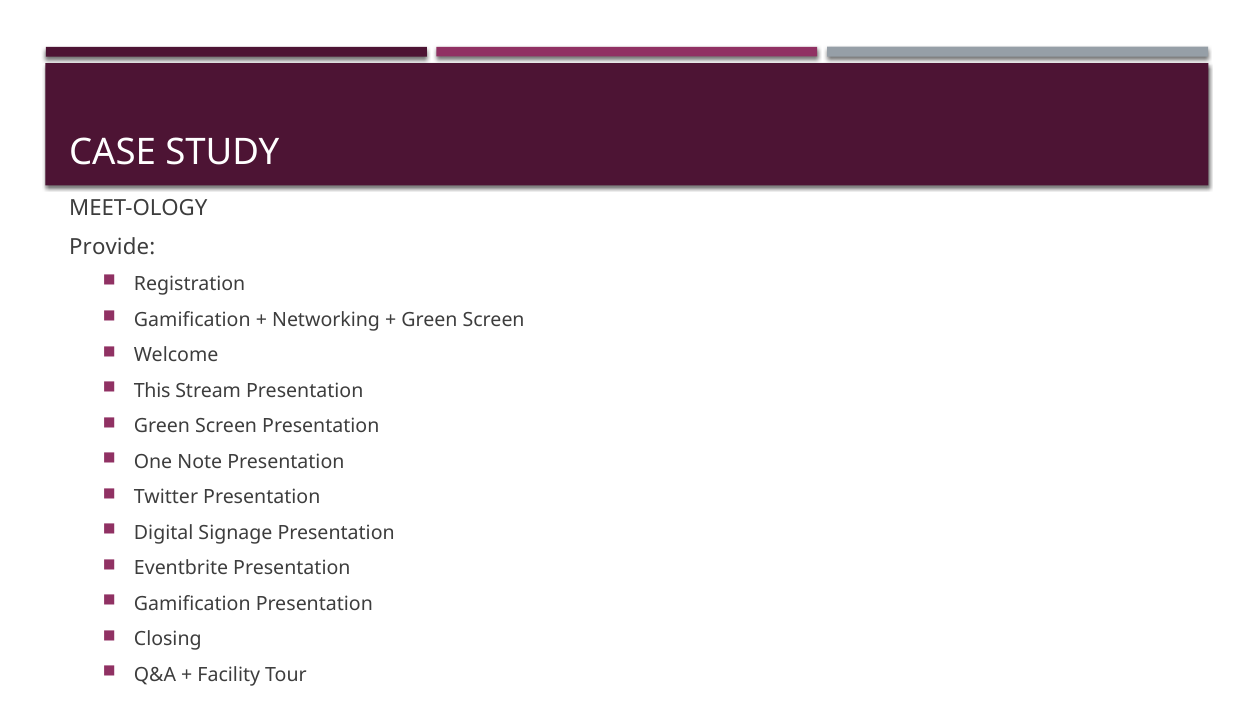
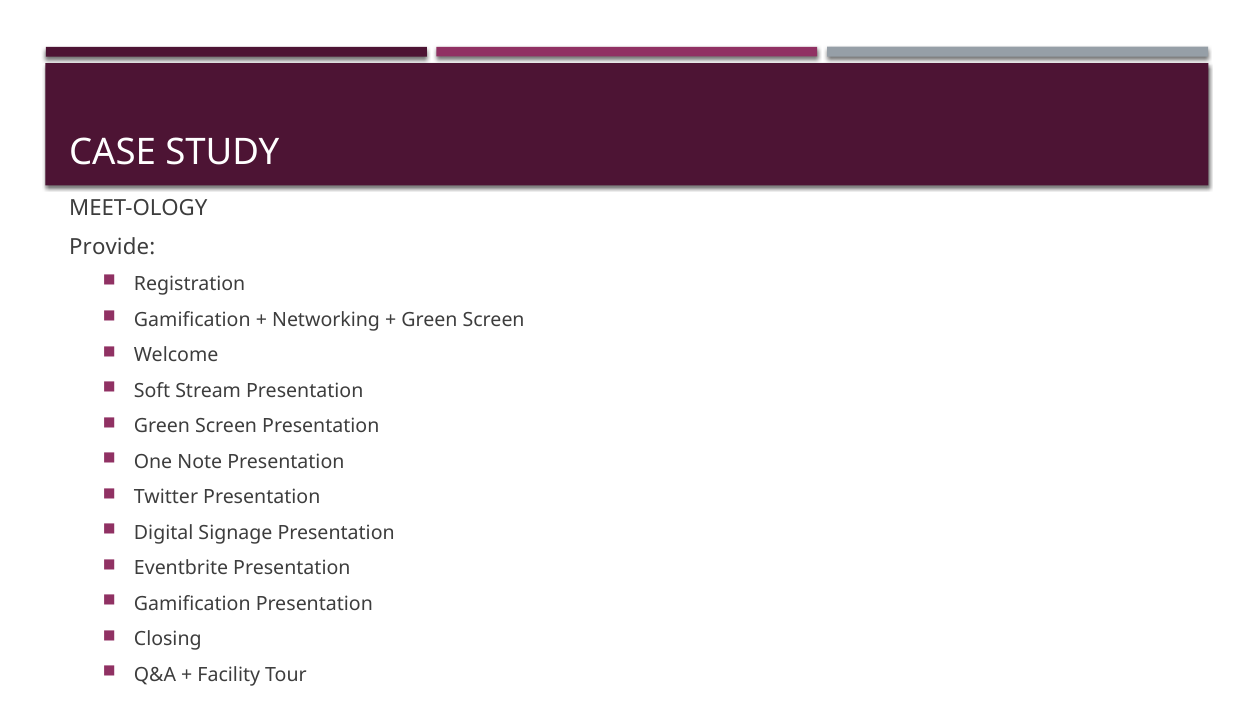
This: This -> Soft (152, 391)
